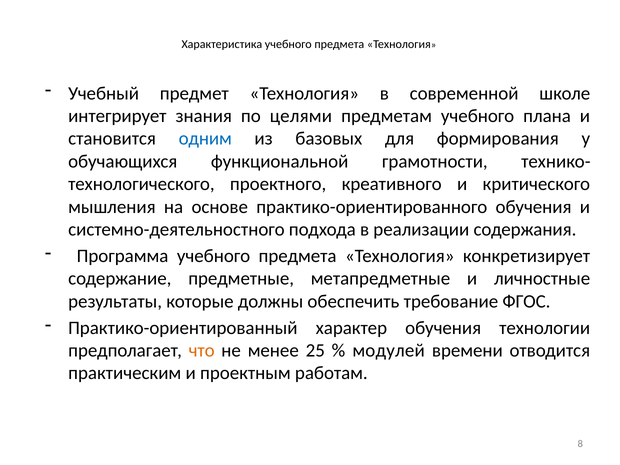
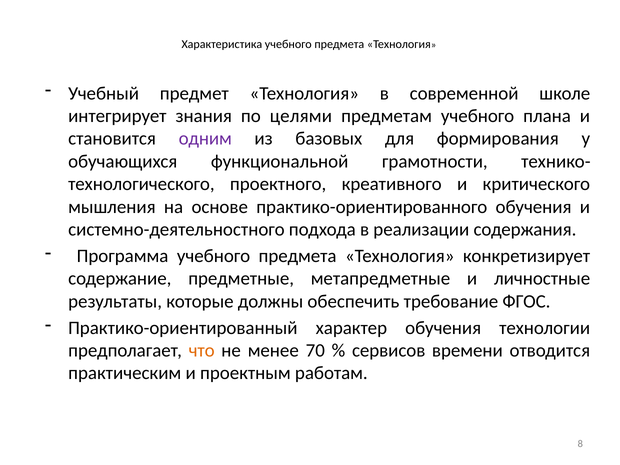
одним colour: blue -> purple (205, 139)
25: 25 -> 70 (315, 351)
модулей: модулей -> сервисов (389, 351)
